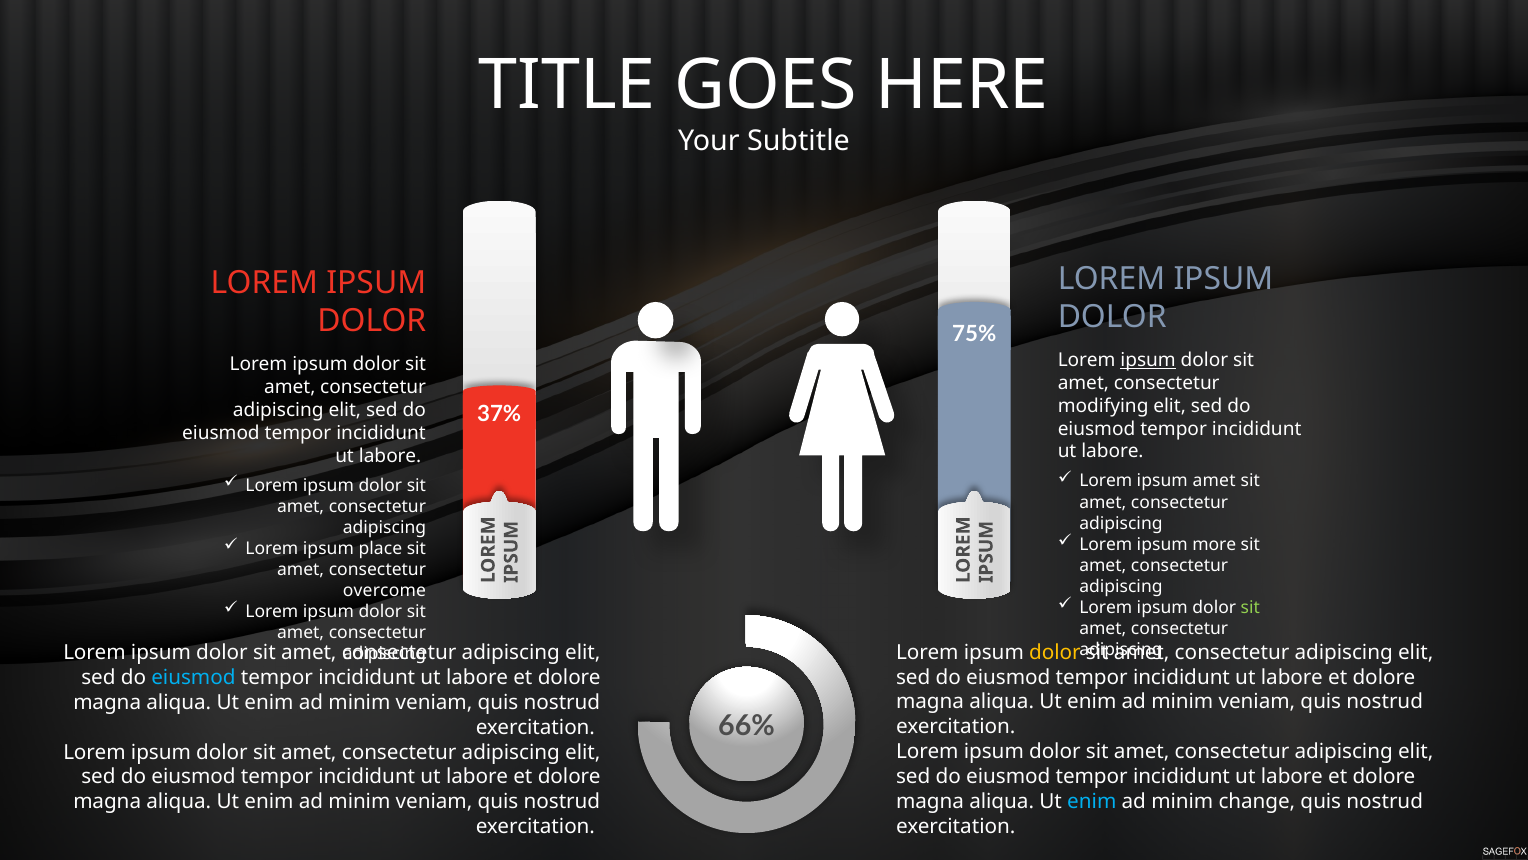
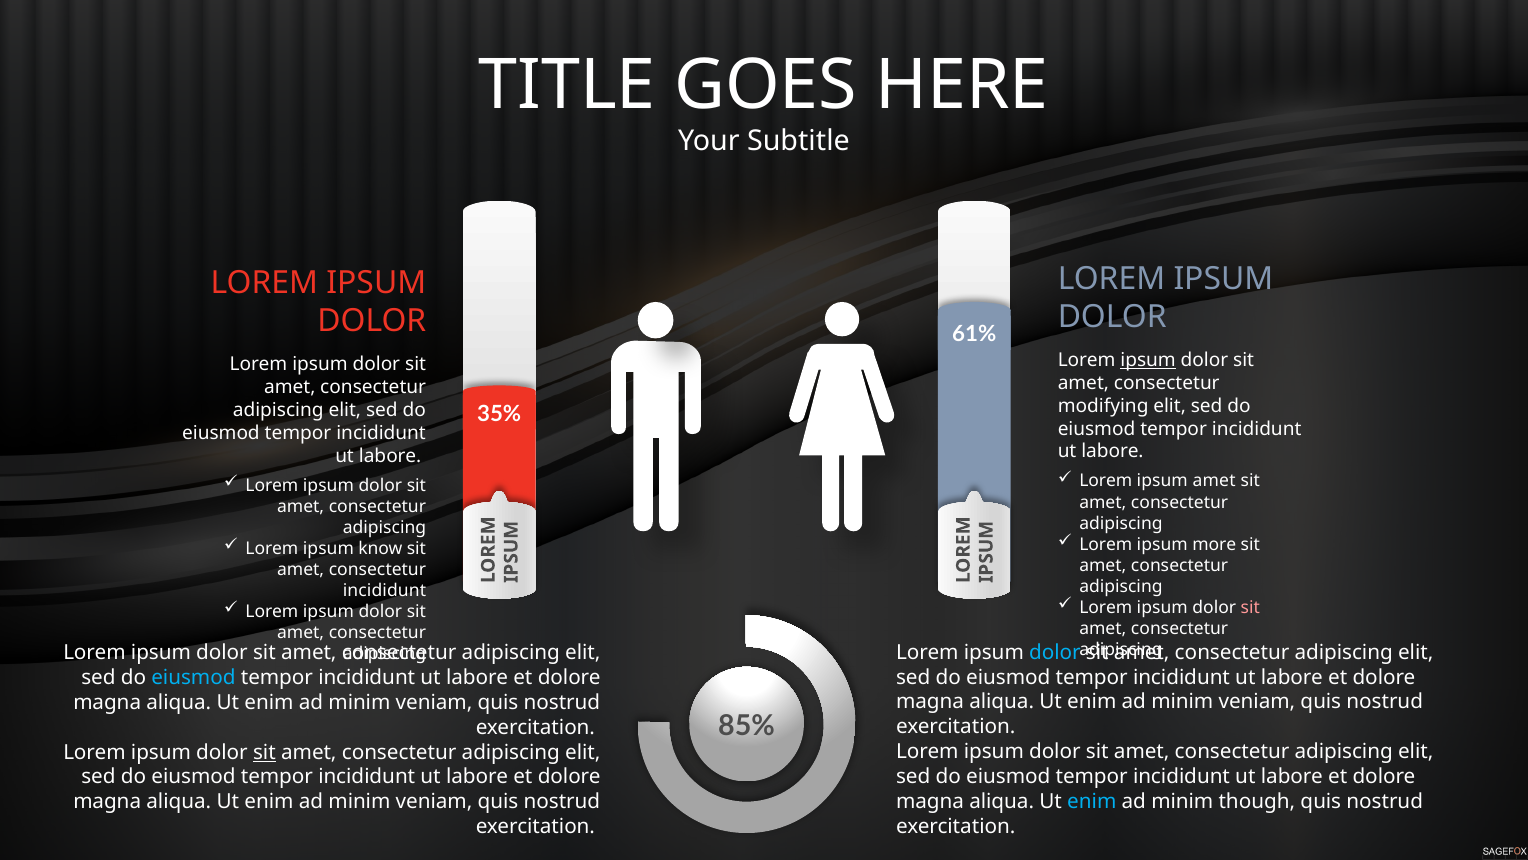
75%: 75% -> 61% (974, 334)
37%: 37% -> 35% (499, 414)
place: place -> know (380, 548)
overcome: overcome -> incididunt (384, 590)
sit colour: light green -> pink (1250, 607)
dolor colour: yellow -> light blue (1055, 652)
66%: 66% -> 85% (747, 726)
sit underline: none -> present (264, 752)
change: change -> though (1257, 801)
